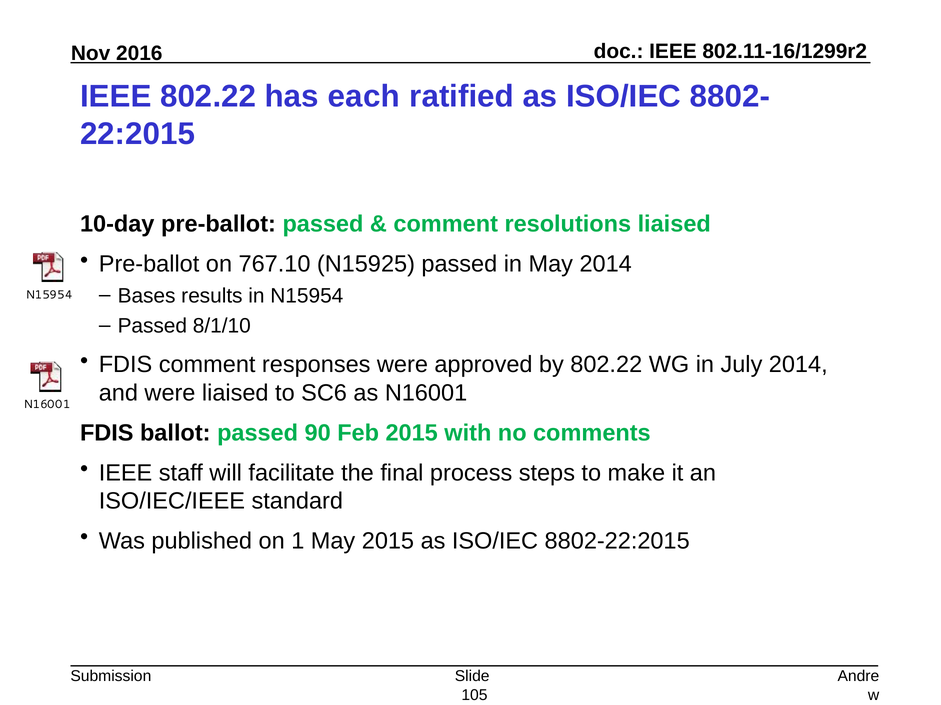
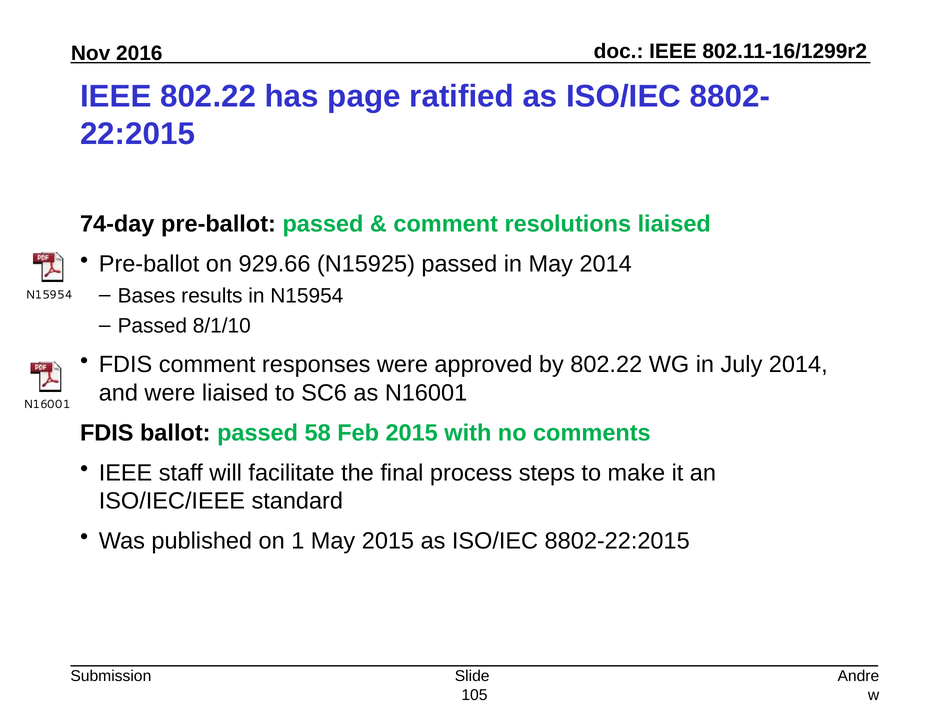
each: each -> page (364, 96)
10-day: 10-day -> 74-day (117, 224)
767.10: 767.10 -> 929.66 (275, 264)
90: 90 -> 58 (318, 433)
